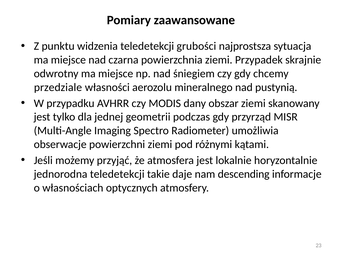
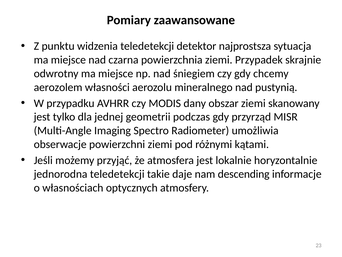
grubości: grubości -> detektor (196, 46)
przedziale: przedziale -> aerozolem (58, 87)
